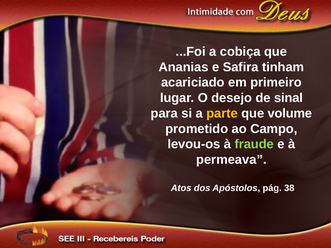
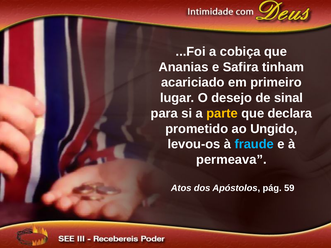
volume: volume -> declara (290, 113)
Campo: Campo -> Ungido (274, 129)
fraude colour: light green -> light blue (254, 144)
38: 38 -> 59 (289, 188)
